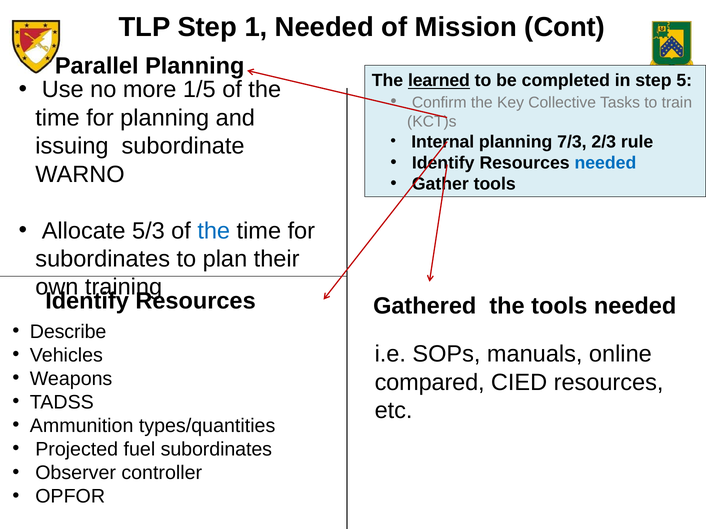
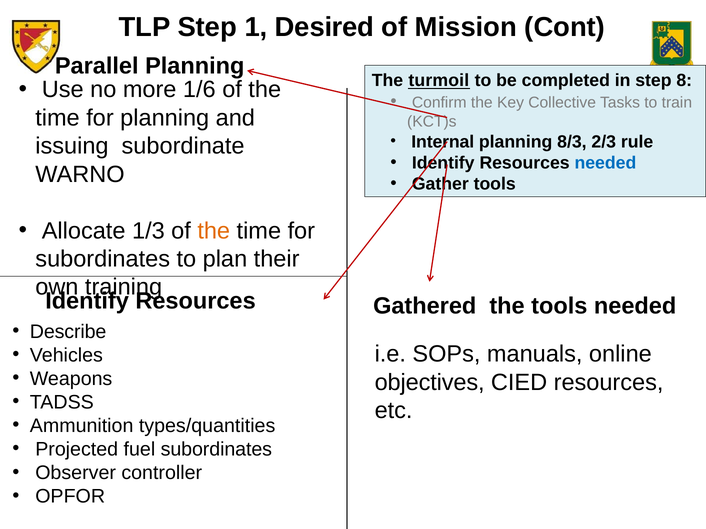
1 Needed: Needed -> Desired (325, 27)
learned: learned -> turmoil (439, 81)
5: 5 -> 8 (684, 81)
1/5: 1/5 -> 1/6 (199, 90)
7/3: 7/3 -> 8/3 (572, 142)
5/3: 5/3 -> 1/3 (148, 231)
the colour: blue -> orange (214, 231)
compared: compared -> objectives (430, 383)
